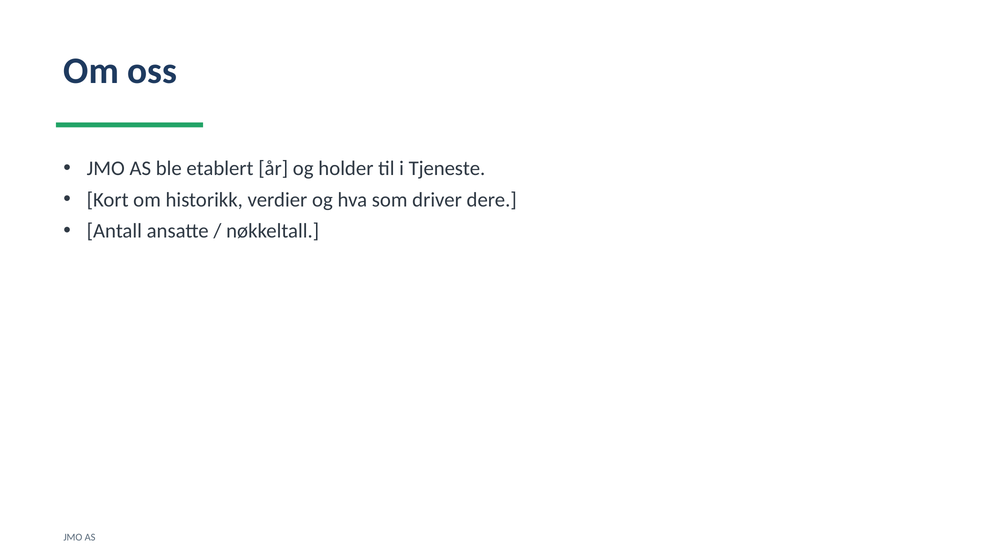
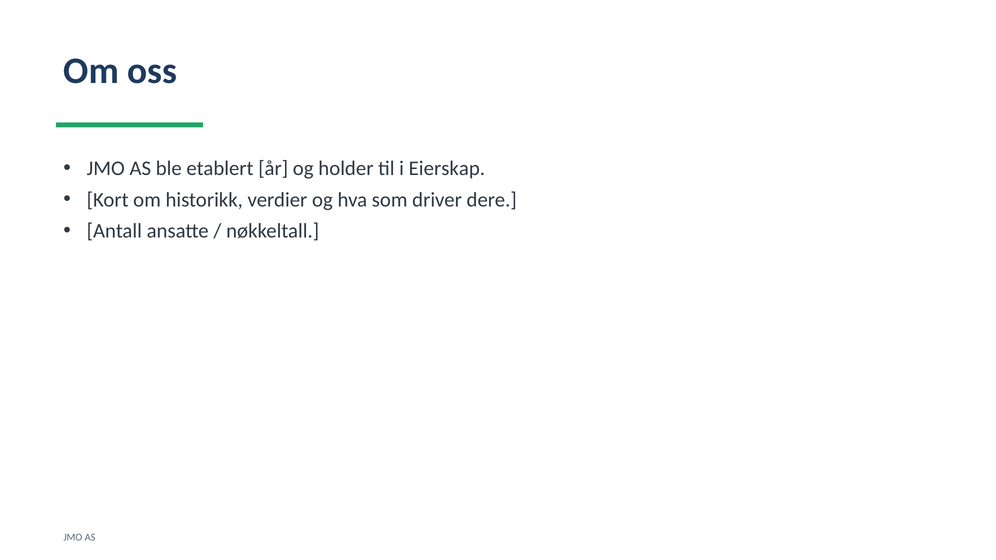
Tjeneste: Tjeneste -> Eierskap (447, 169)
